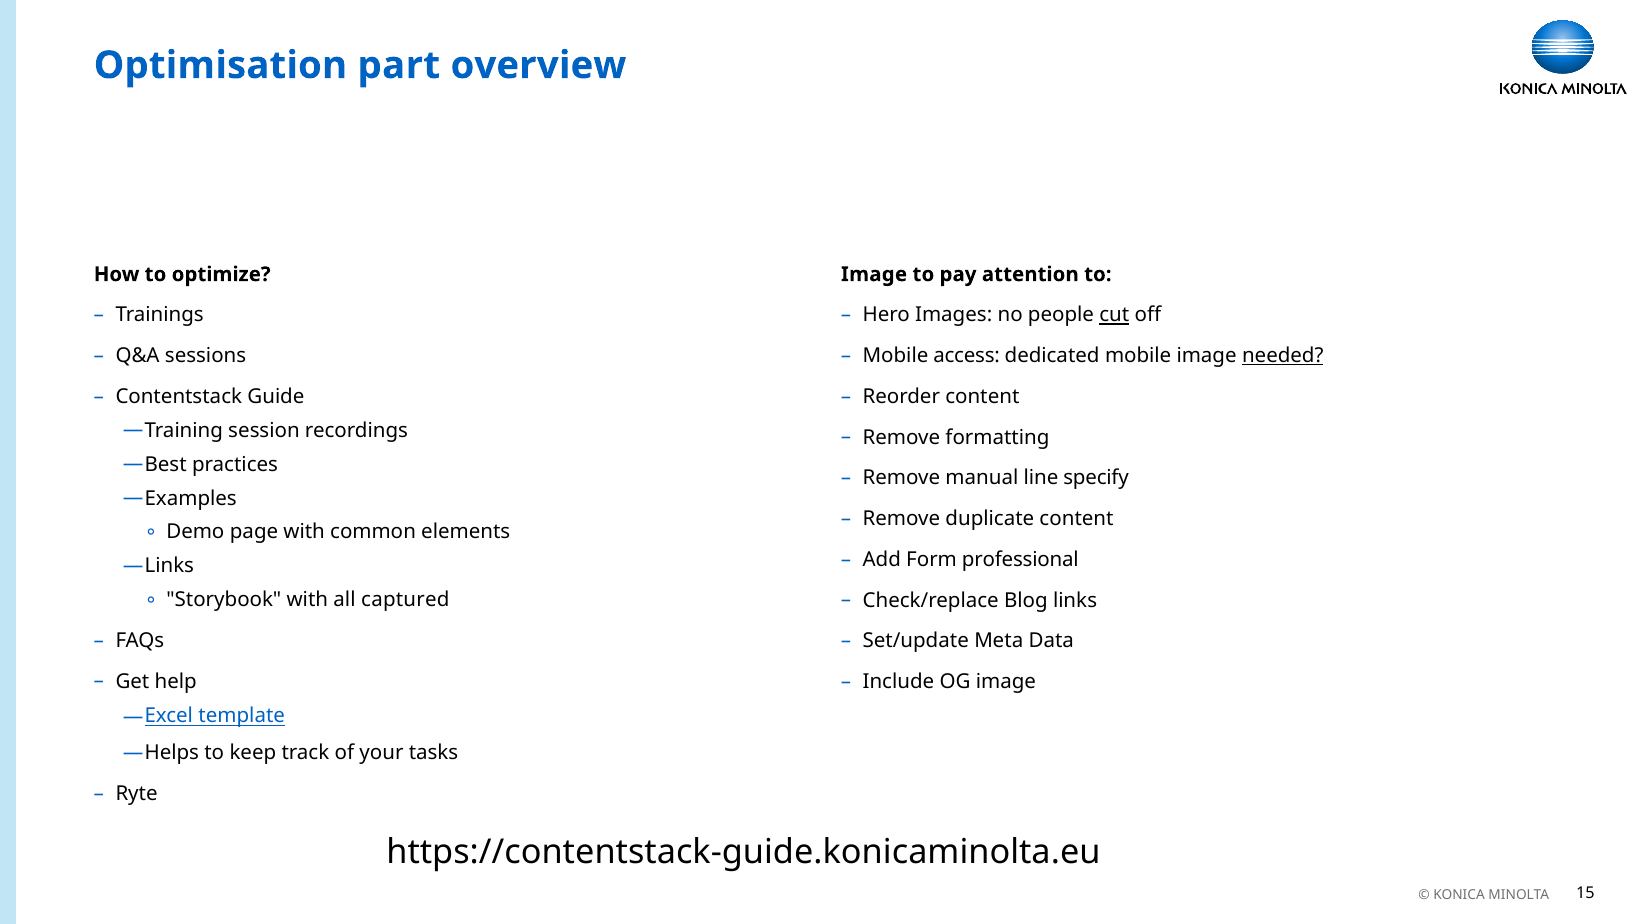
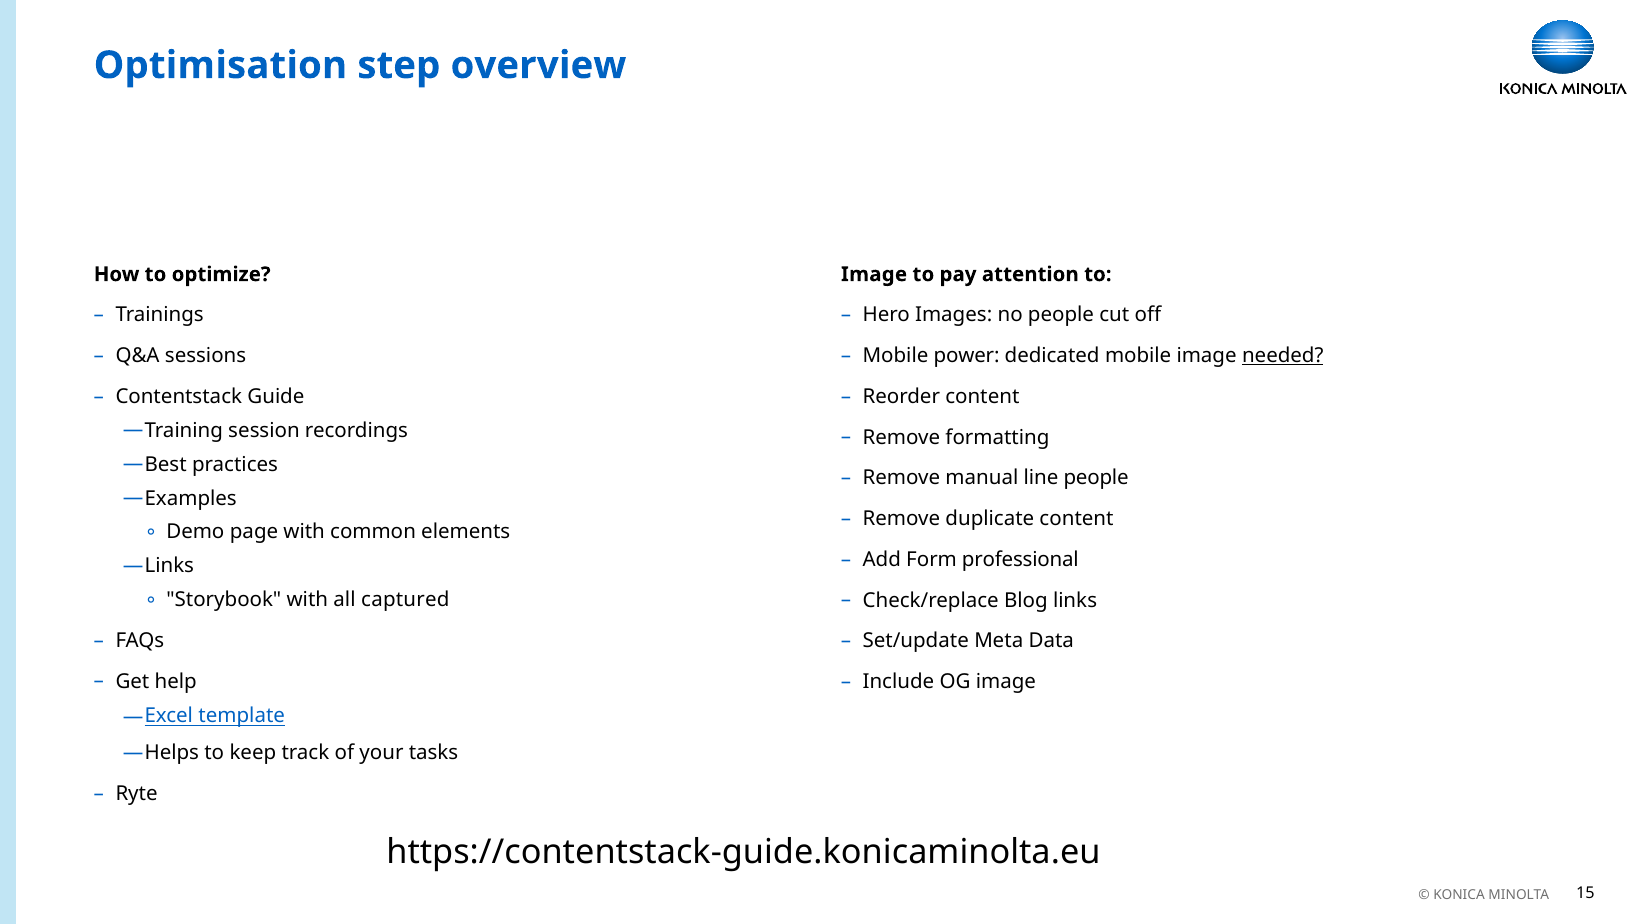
part: part -> step (399, 65)
cut underline: present -> none (1114, 315)
access: access -> power (967, 356)
line specify: specify -> people (1096, 478)
